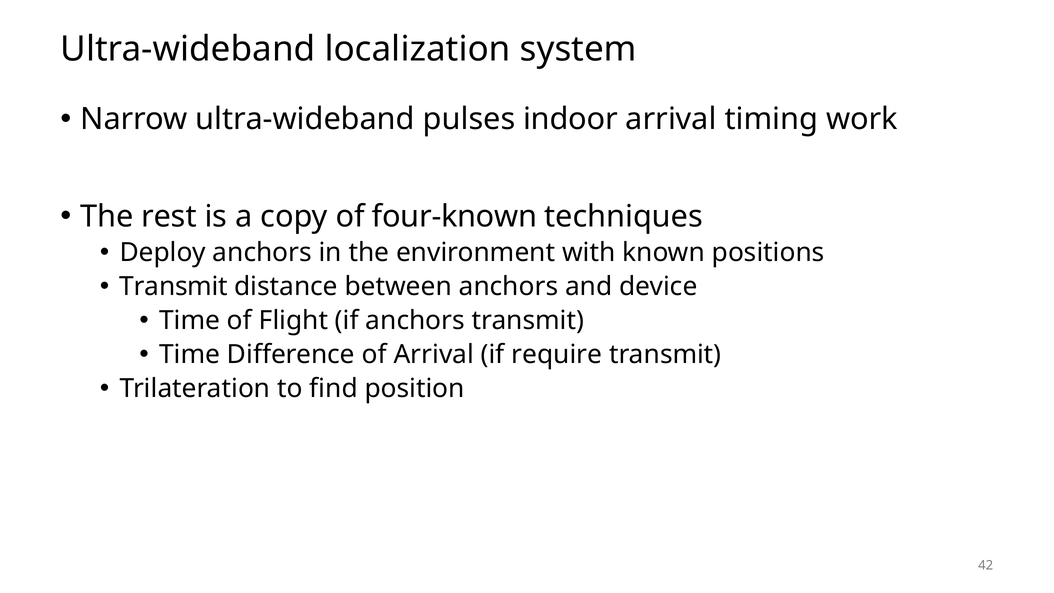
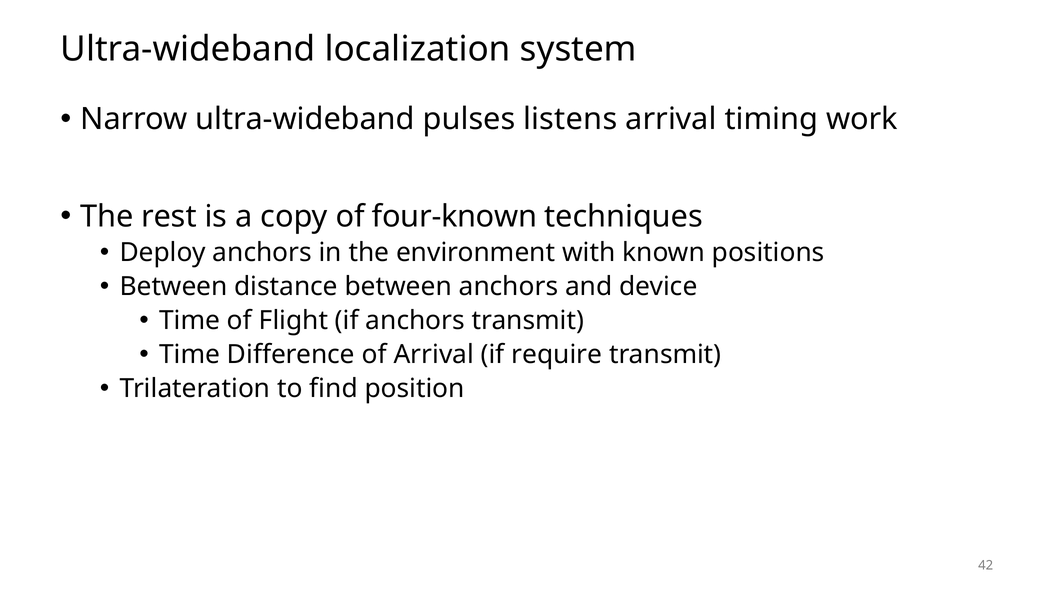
indoor: indoor -> listens (570, 119)
Transmit: Transmit -> Between (174, 287)
